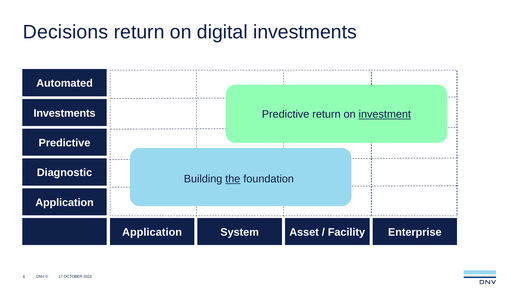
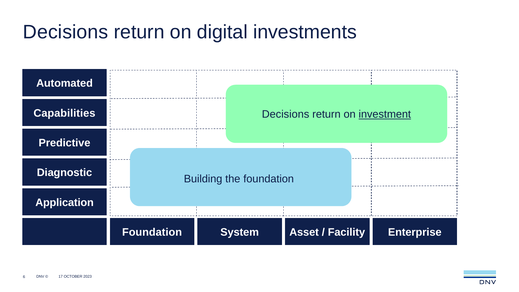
Investments: Investments -> Capabilities (64, 113)
Predictive: Predictive -> Decisions (286, 114)
the underline: present -> none (233, 179)
Application: Application -> Foundation (152, 232)
